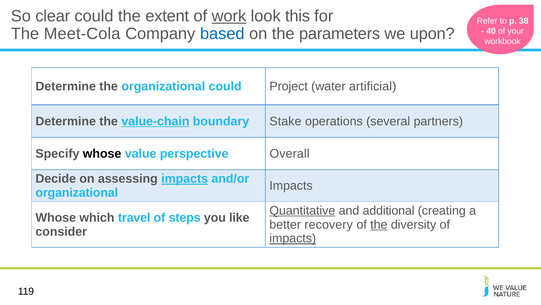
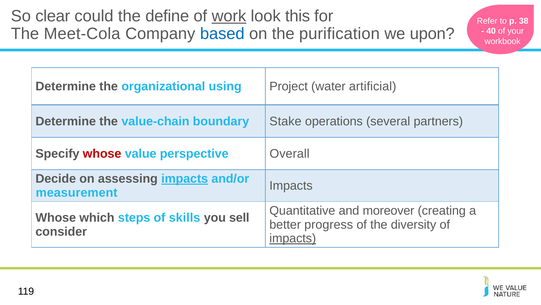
extent: extent -> define (167, 16)
parameters: parameters -> purification (339, 34)
organizational could: could -> using (225, 86)
value-chain underline: present -> none (155, 121)
whose colour: black -> red (102, 153)
organizational: organizational -> measurement (77, 192)
Quantitative underline: present -> none (302, 210)
additional: additional -> moreover (389, 210)
travel: travel -> steps (134, 217)
steps: steps -> skills (185, 217)
like: like -> sell (239, 217)
recovery: recovery -> progress (329, 224)
the underline: present -> none (379, 224)
